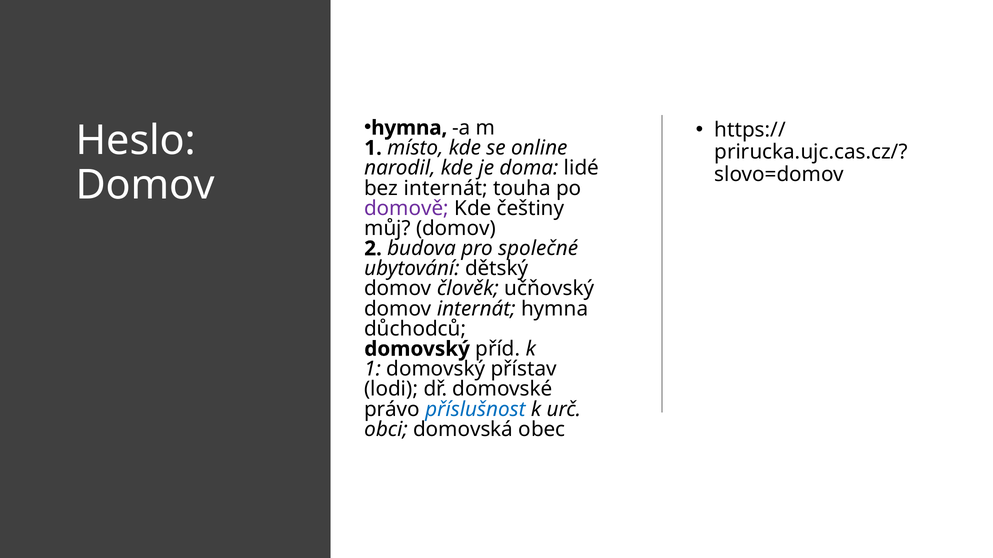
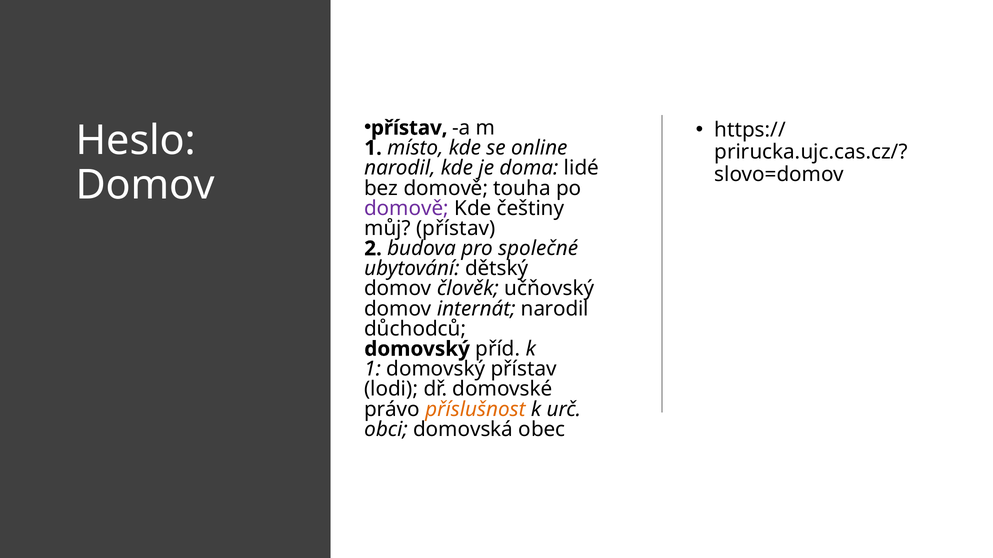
hymna: hymna -> přístav (409, 128)
bez internát: internát -> domově (446, 188)
můj domov: domov -> přístav (456, 229)
internát hymna: hymna -> narodil (555, 309)
příslušnost colour: blue -> orange (475, 410)
